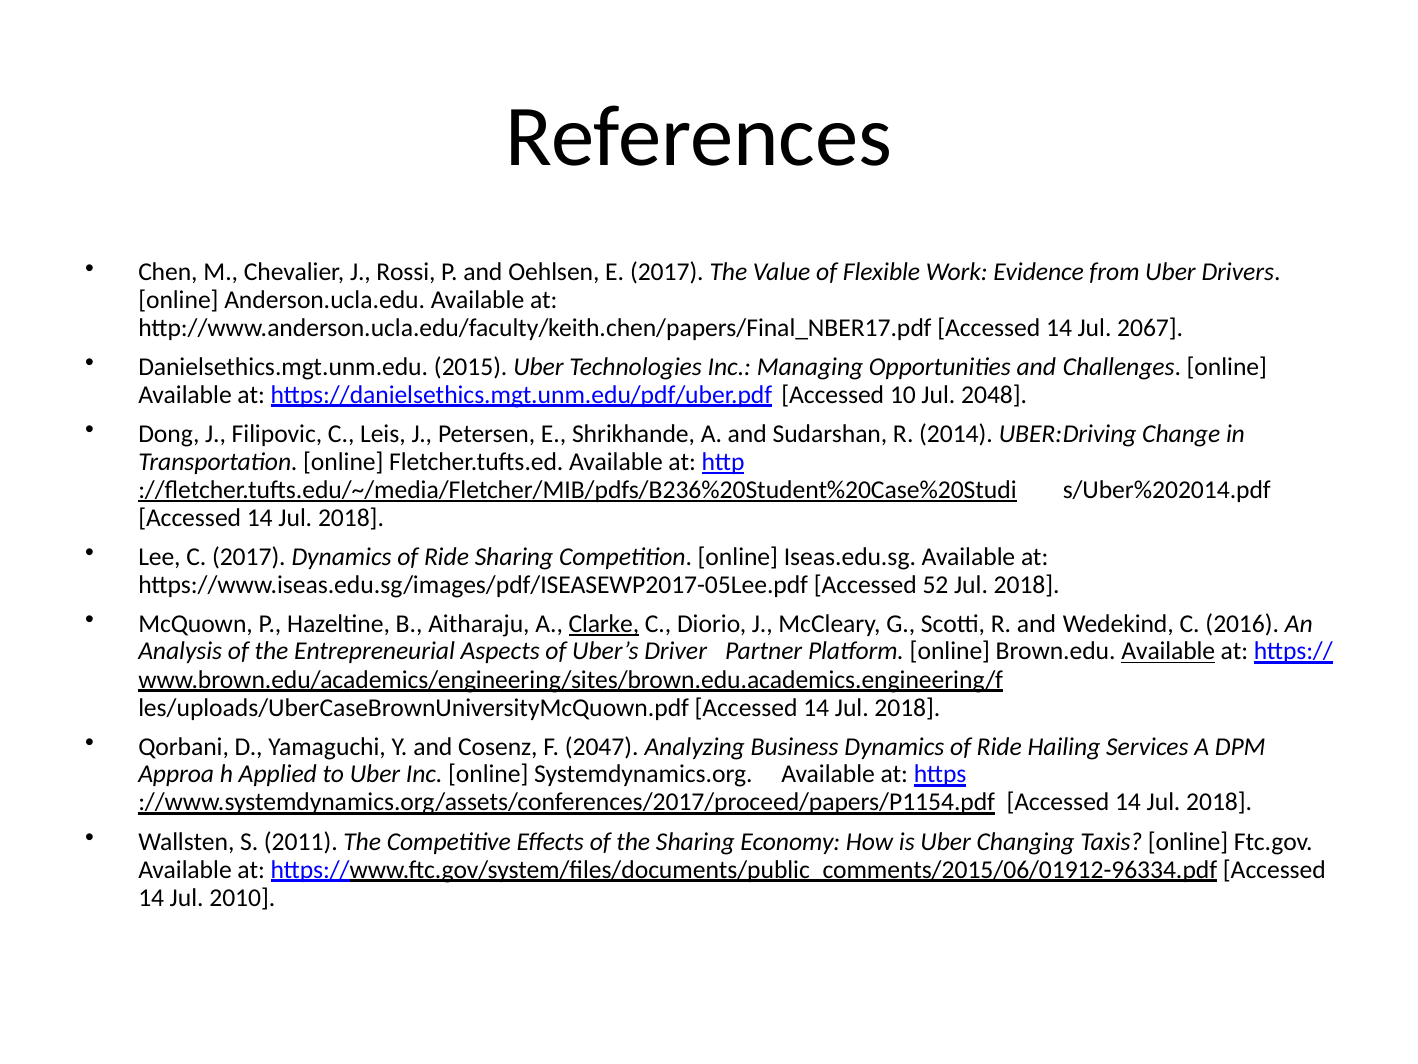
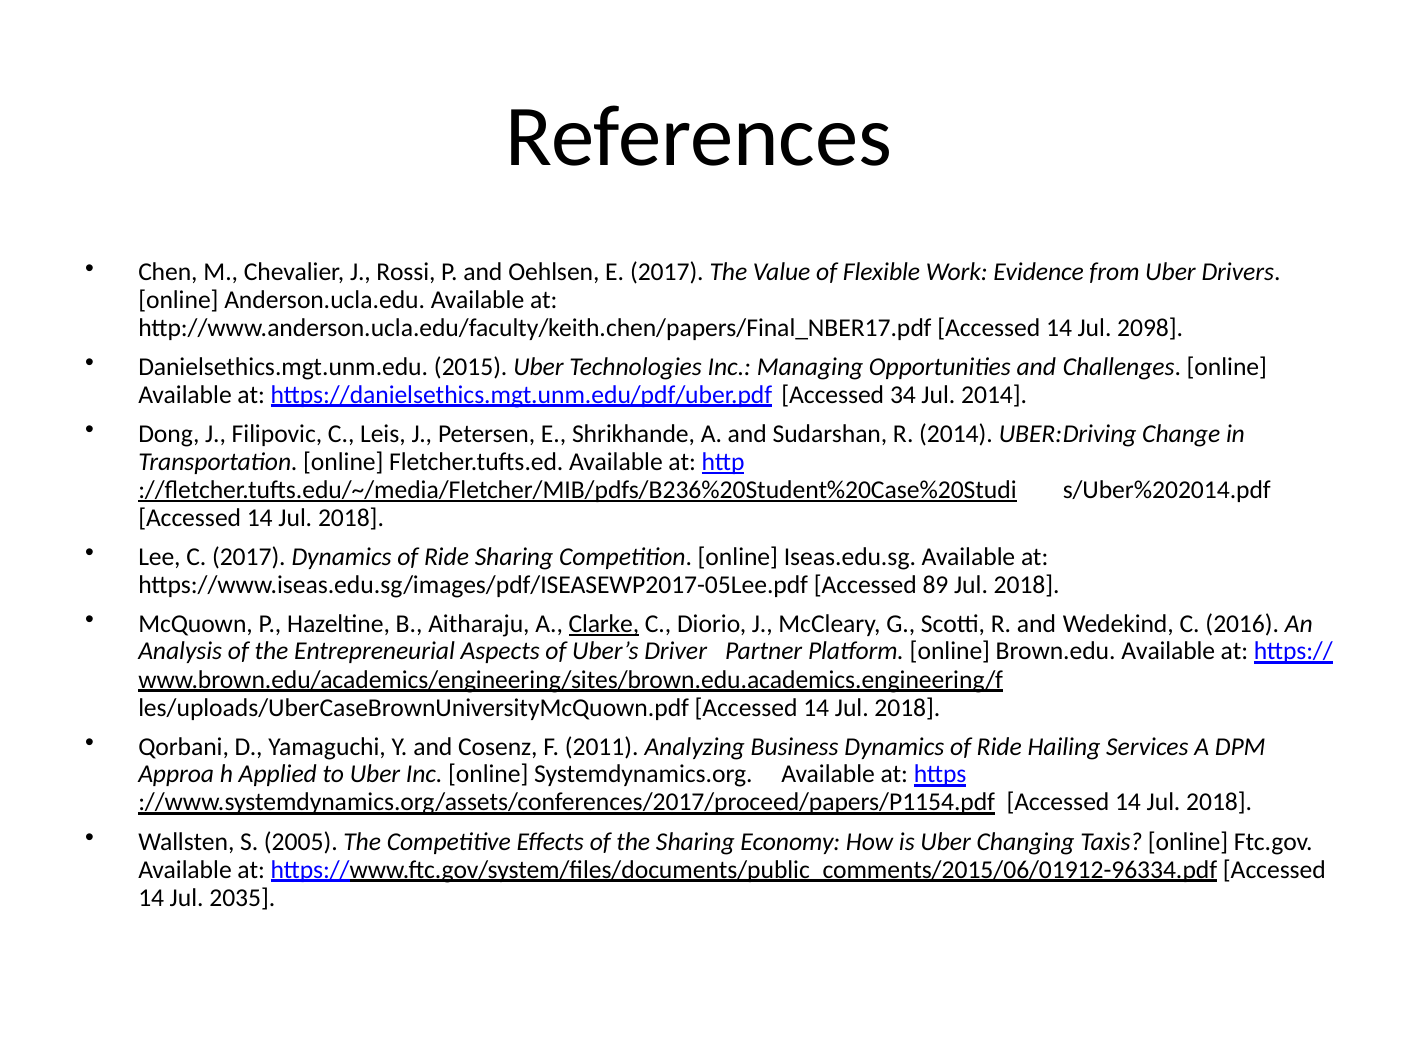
2067: 2067 -> 2098 (1150, 328)
10: 10 -> 34 (903, 395)
Jul 2048: 2048 -> 2014 (994, 395)
52: 52 -> 89 (935, 584)
Available underline: present -> none (1168, 651)
2047: 2047 -> 2011 (602, 746)
2011: 2011 -> 2005 (301, 842)
2010: 2010 -> 2035 (242, 897)
